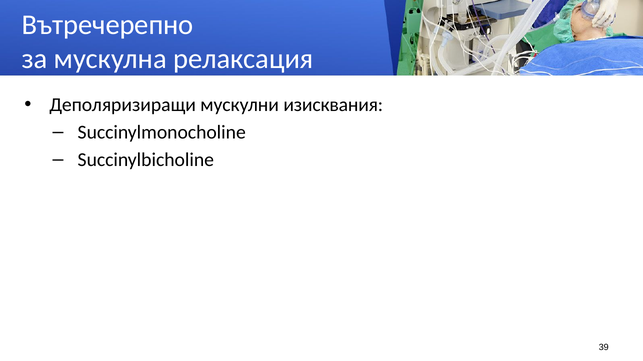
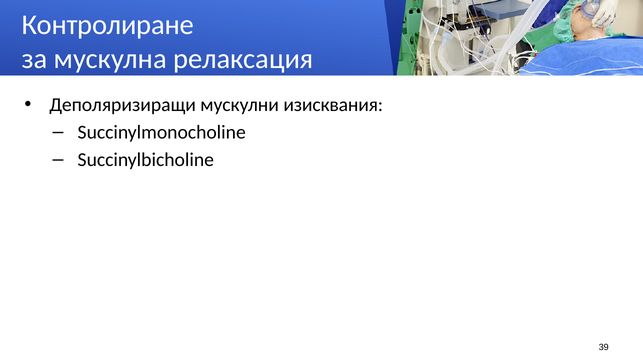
Вътречерепно: Вътречерепно -> Контролиране (108, 25)
